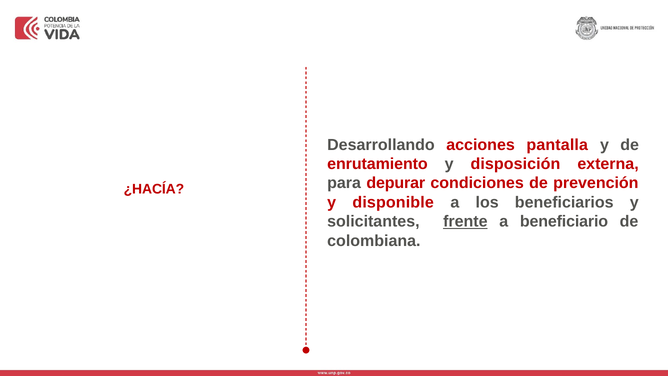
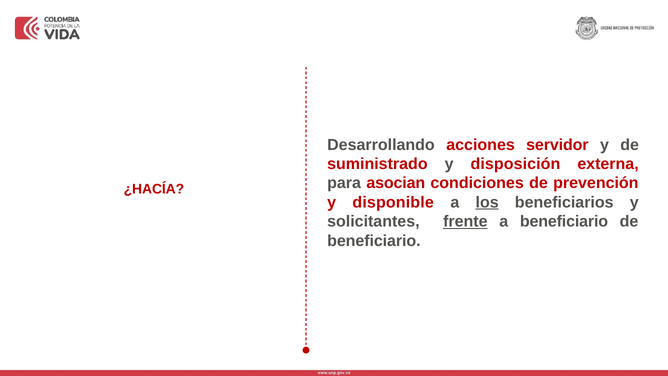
pantalla: pantalla -> servidor (557, 145)
enrutamiento: enrutamiento -> suministrado (377, 164)
depurar: depurar -> asocian (396, 183)
los underline: none -> present (487, 202)
colombiana: colombiana -> beneficiario (374, 241)
